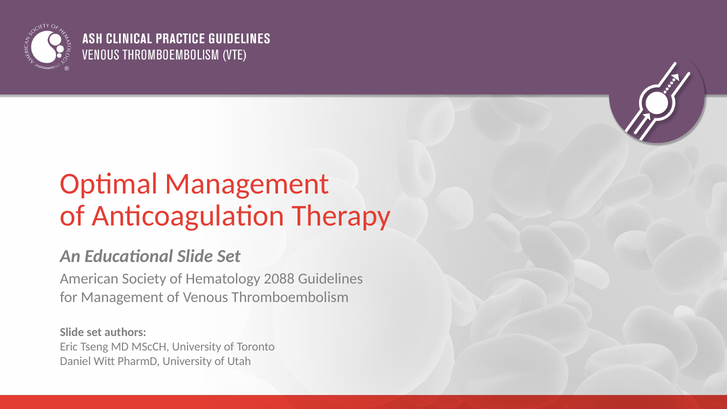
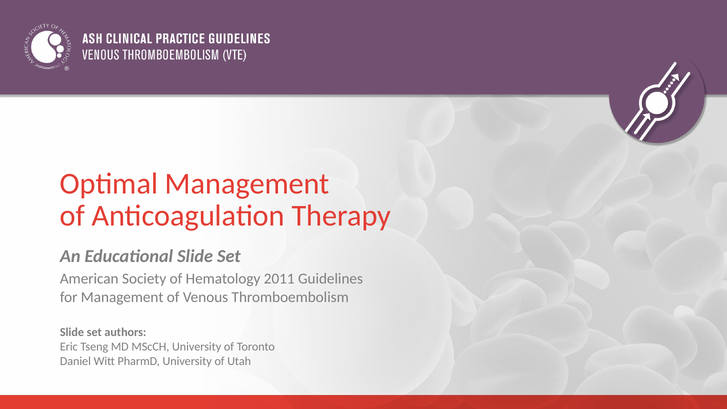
2088: 2088 -> 2011 (279, 279)
